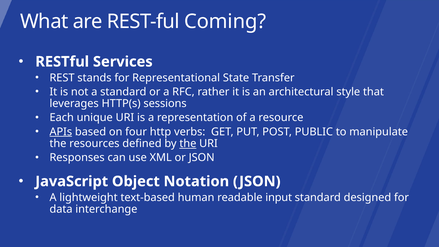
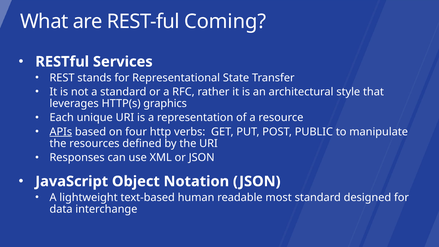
sessions: sessions -> graphics (165, 104)
the underline: present -> none (188, 144)
input: input -> most (279, 197)
